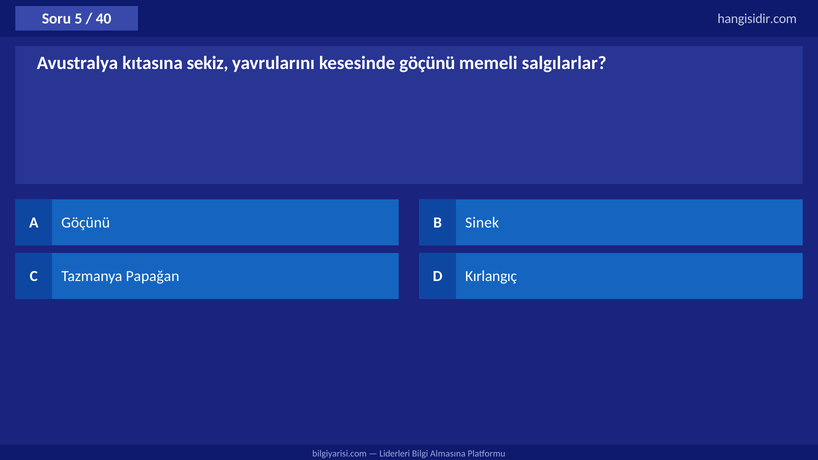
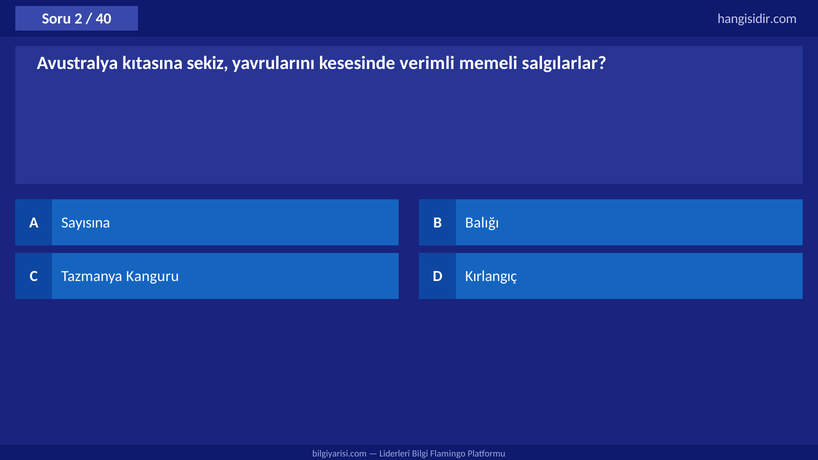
5: 5 -> 2 (78, 19)
kesesinde göçünü: göçünü -> verimli (427, 63)
A Göçünü: Göçünü -> Sayısına (86, 223)
Sinek: Sinek -> Balığı (482, 223)
Papağan: Papağan -> Kanguru (152, 276)
Almasına: Almasına -> Flamingo (448, 454)
